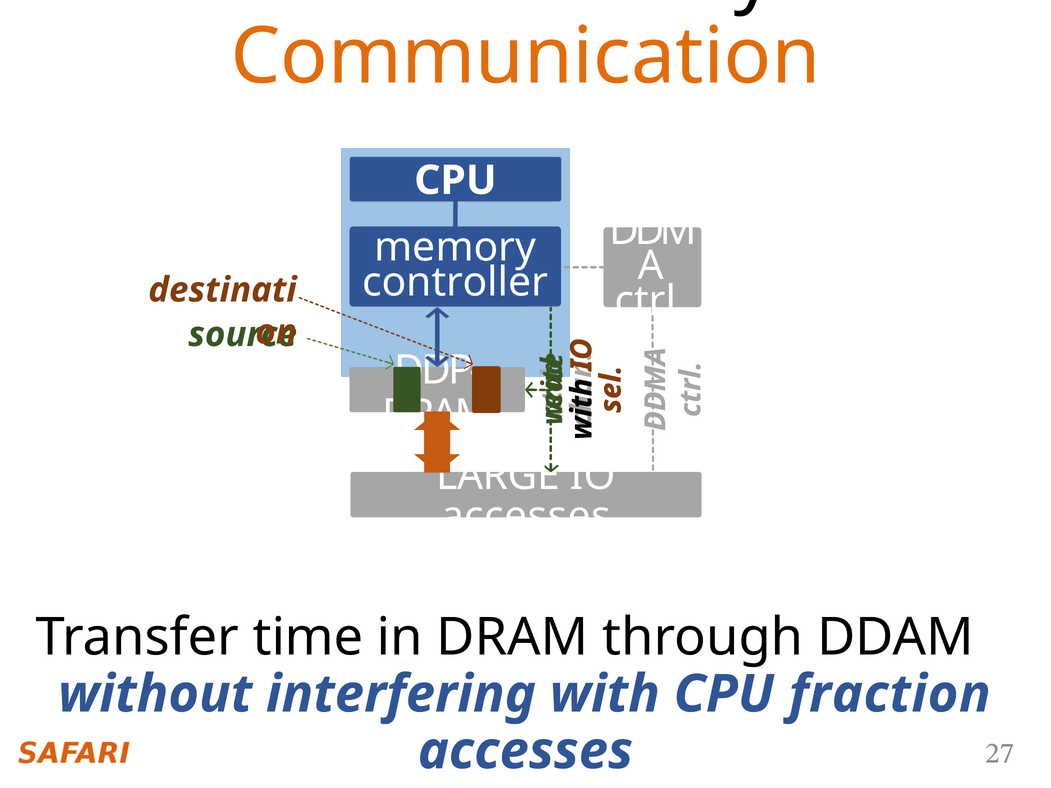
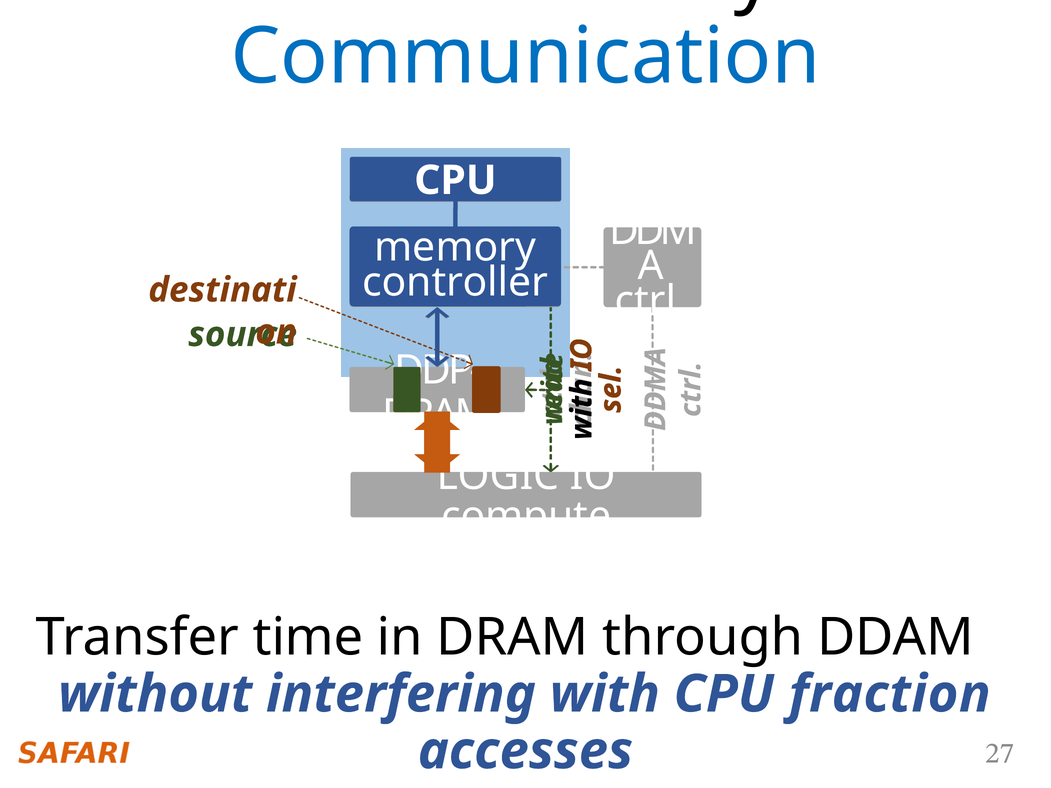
Communication colour: orange -> blue (525, 57)
LARGE: LARGE -> LOGIC (498, 476)
accesses: accesses -> compute (526, 517)
